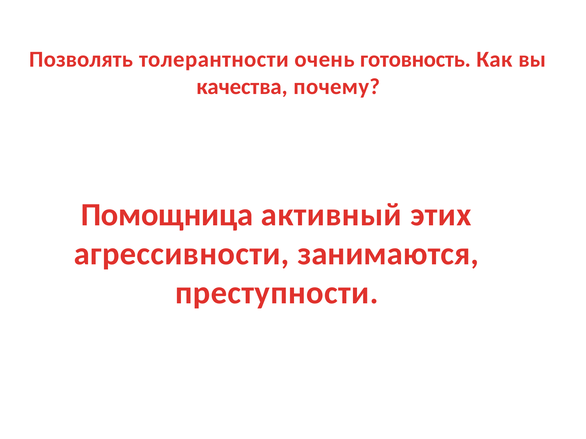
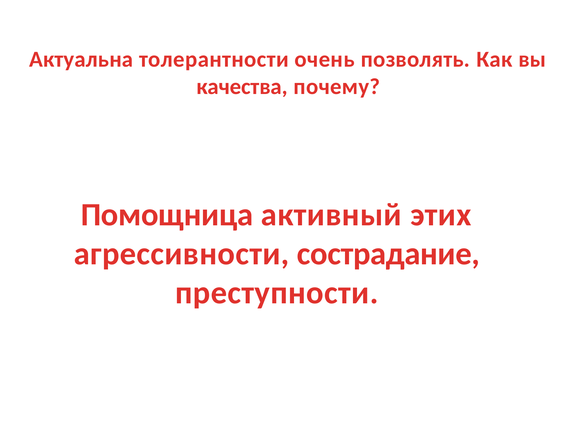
Позволять: Позволять -> Актуальна (81, 59)
готовность: готовность -> позволять (415, 59)
занимаются: занимаются -> сострадание (388, 254)
